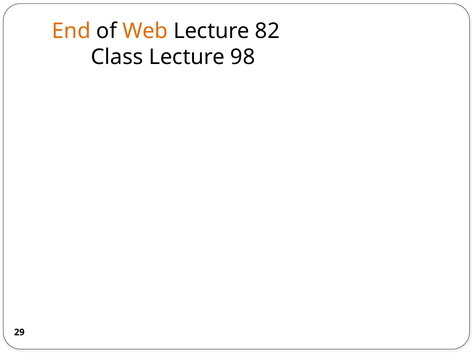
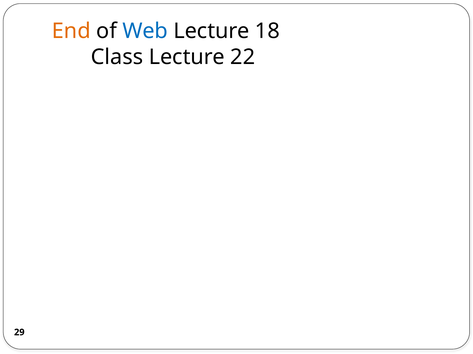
Web colour: orange -> blue (145, 31)
82: 82 -> 18 (267, 31)
98: 98 -> 22 (243, 57)
